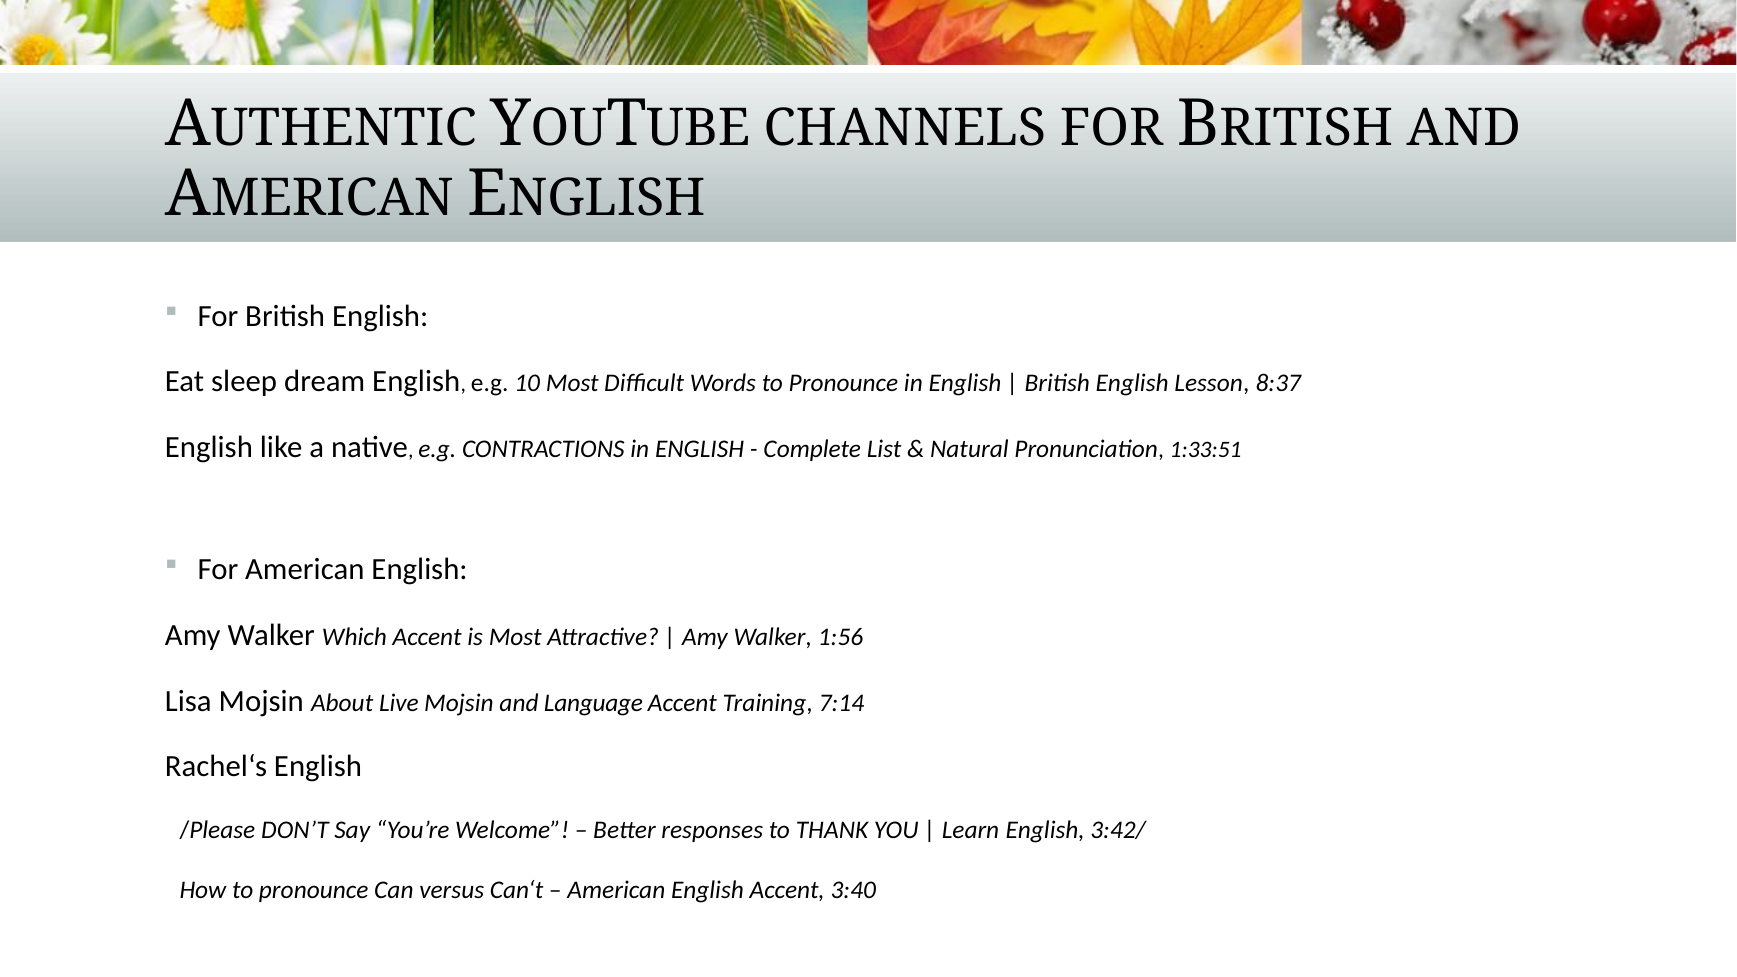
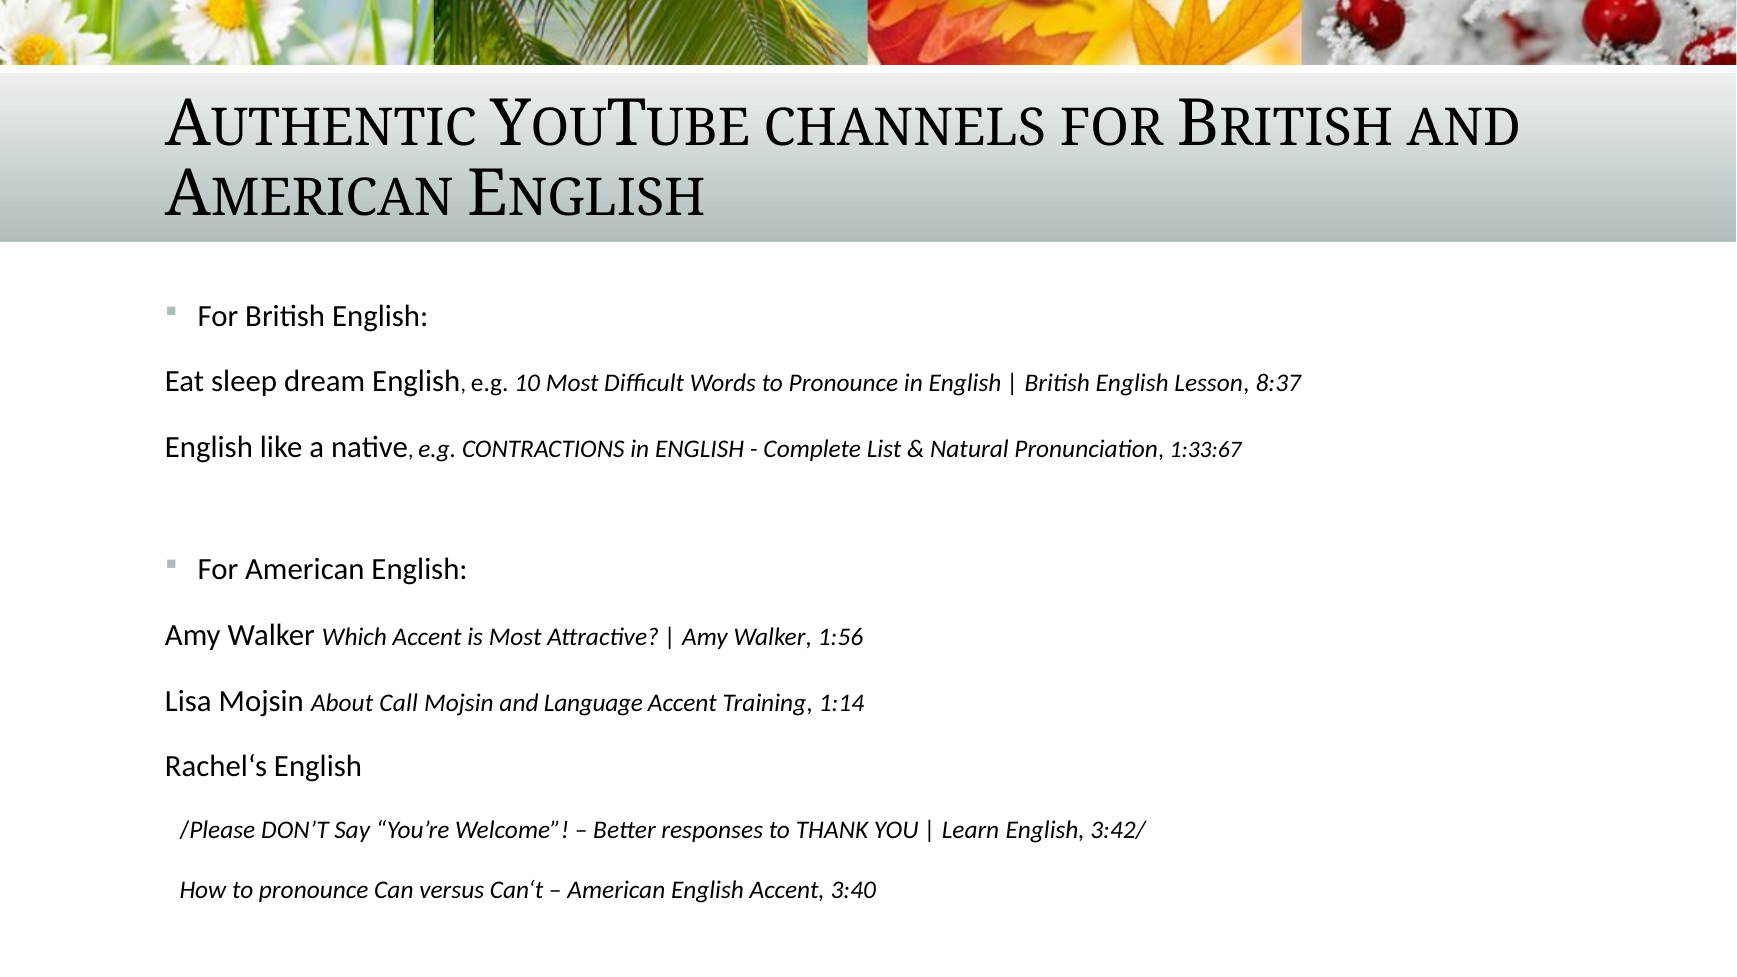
1:33:51: 1:33:51 -> 1:33:67 (1206, 450)
Live: Live -> Call (399, 703)
7:14: 7:14 -> 1:14 (841, 703)
